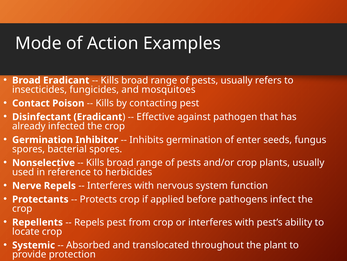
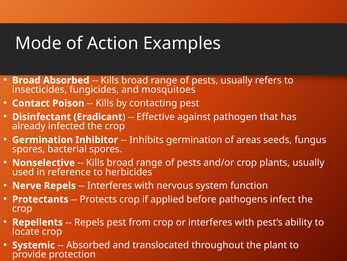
Broad Eradicant: Eradicant -> Absorbed (66, 80)
enter: enter -> areas (249, 139)
